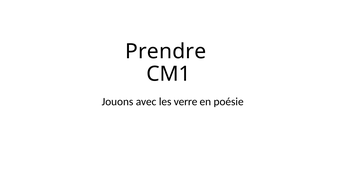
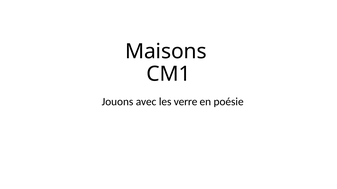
Prendre: Prendre -> Maisons (166, 52)
